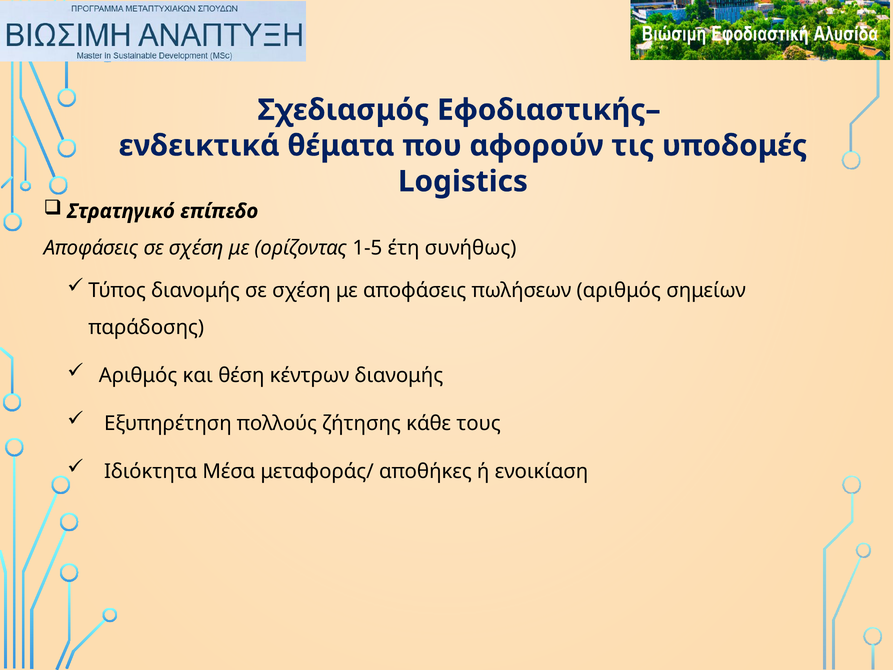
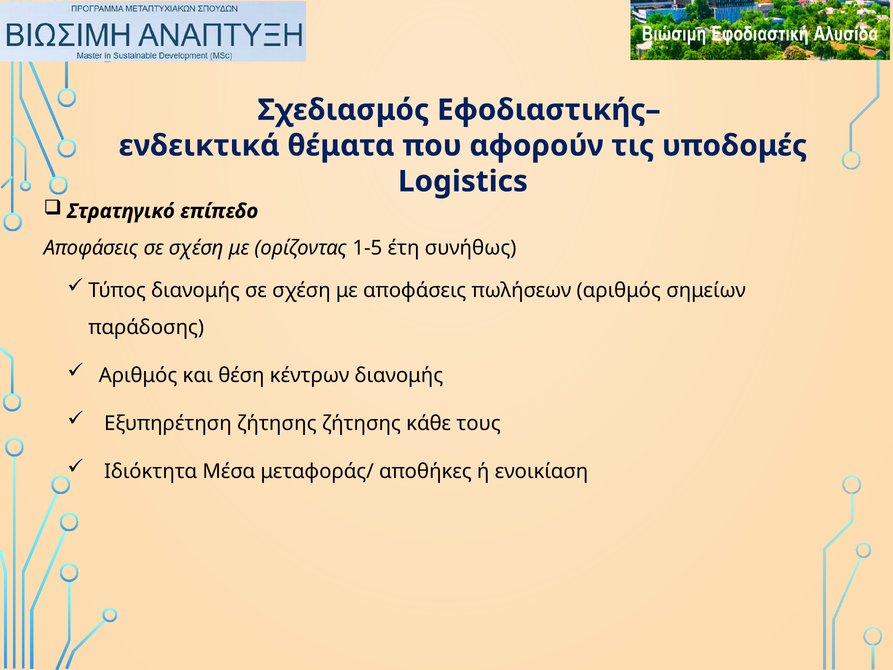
Εξυπηρέτηση πολλούς: πολλούς -> ζήτησης (277, 423)
